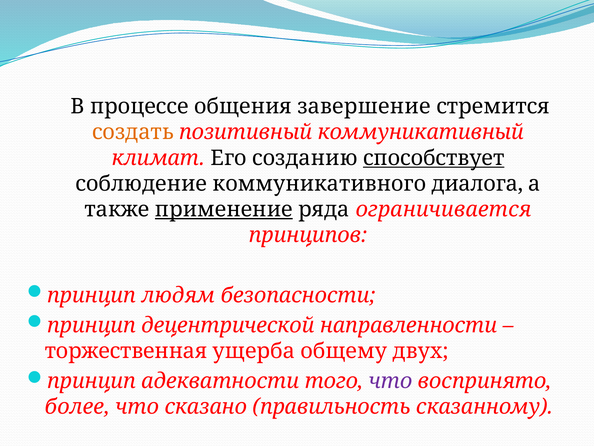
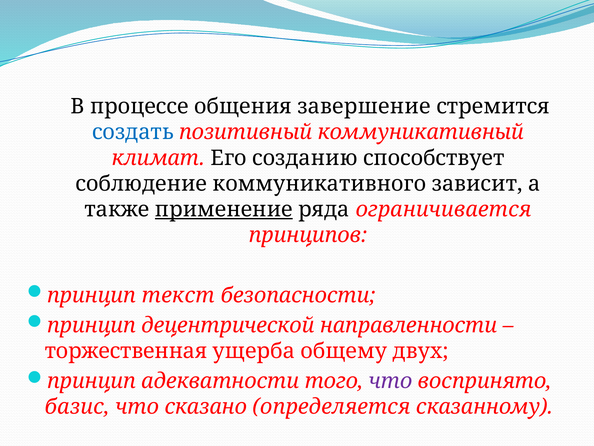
создать colour: orange -> blue (133, 132)
способствует underline: present -> none (434, 158)
диалога: диалога -> зависит (477, 183)
людям: людям -> текст (178, 295)
более: более -> базис (77, 406)
правильность: правильность -> определяется (332, 406)
